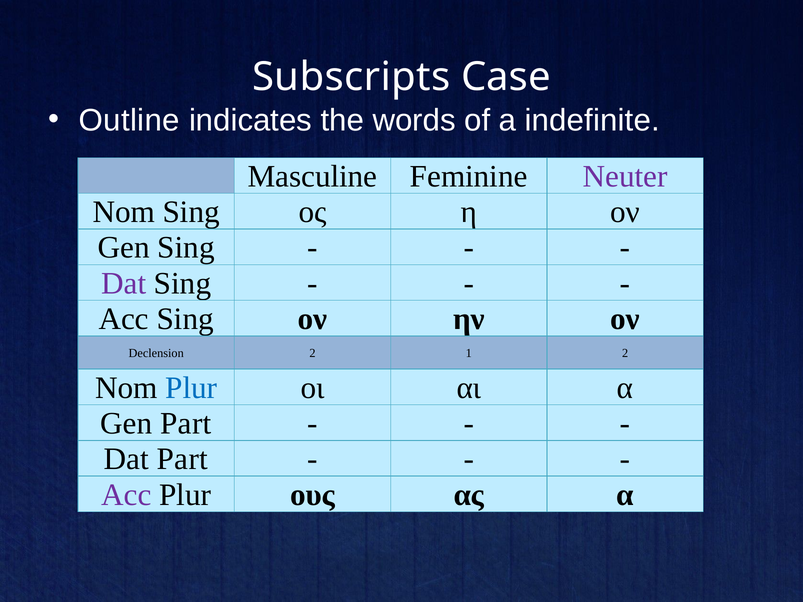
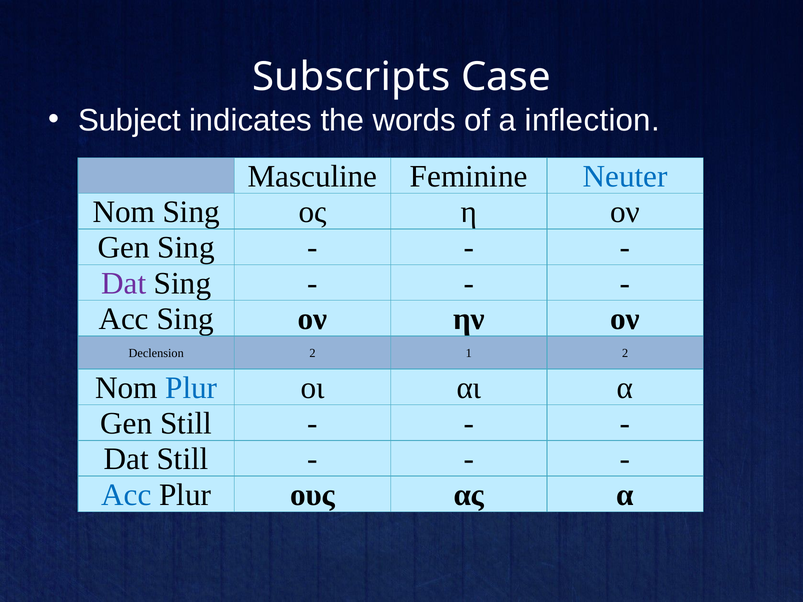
Outline: Outline -> Subject (130, 120)
indefinite: indefinite -> inflection (592, 120)
Neuter colour: purple -> blue (625, 176)
Gen Part: Part -> Still (186, 424)
Dat Part: Part -> Still (183, 459)
Acc colour: purple -> blue (126, 495)
